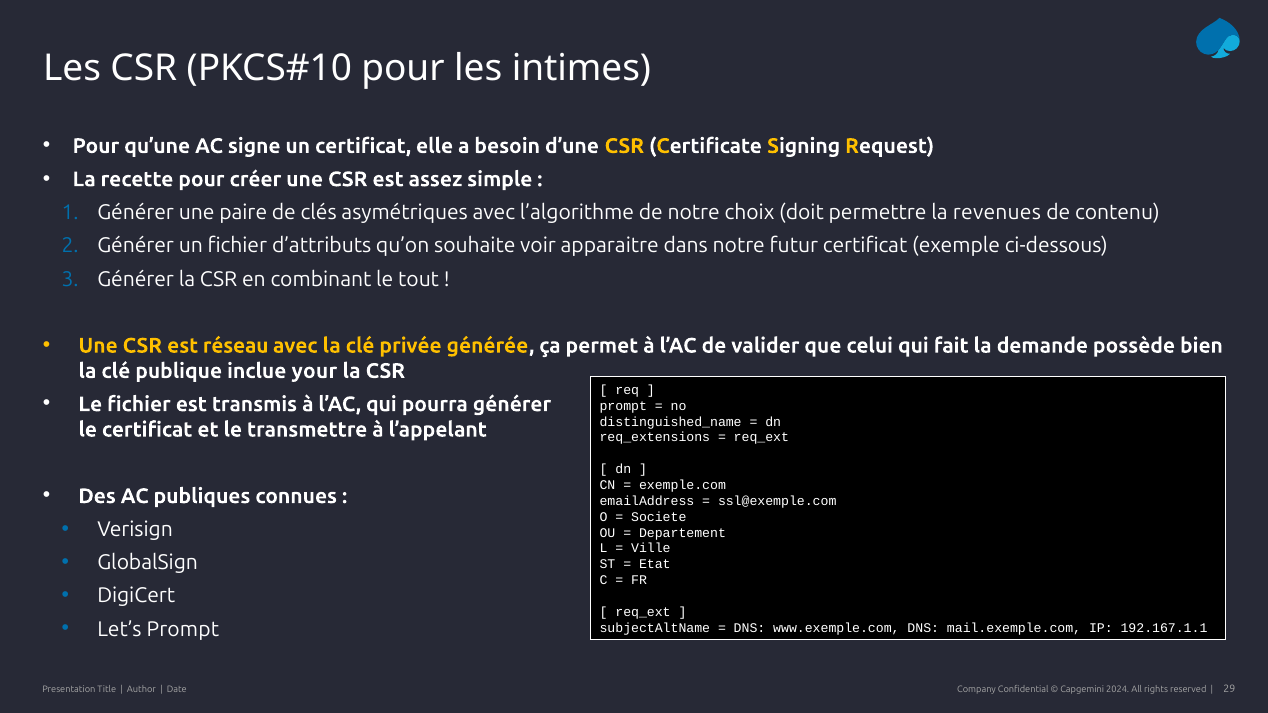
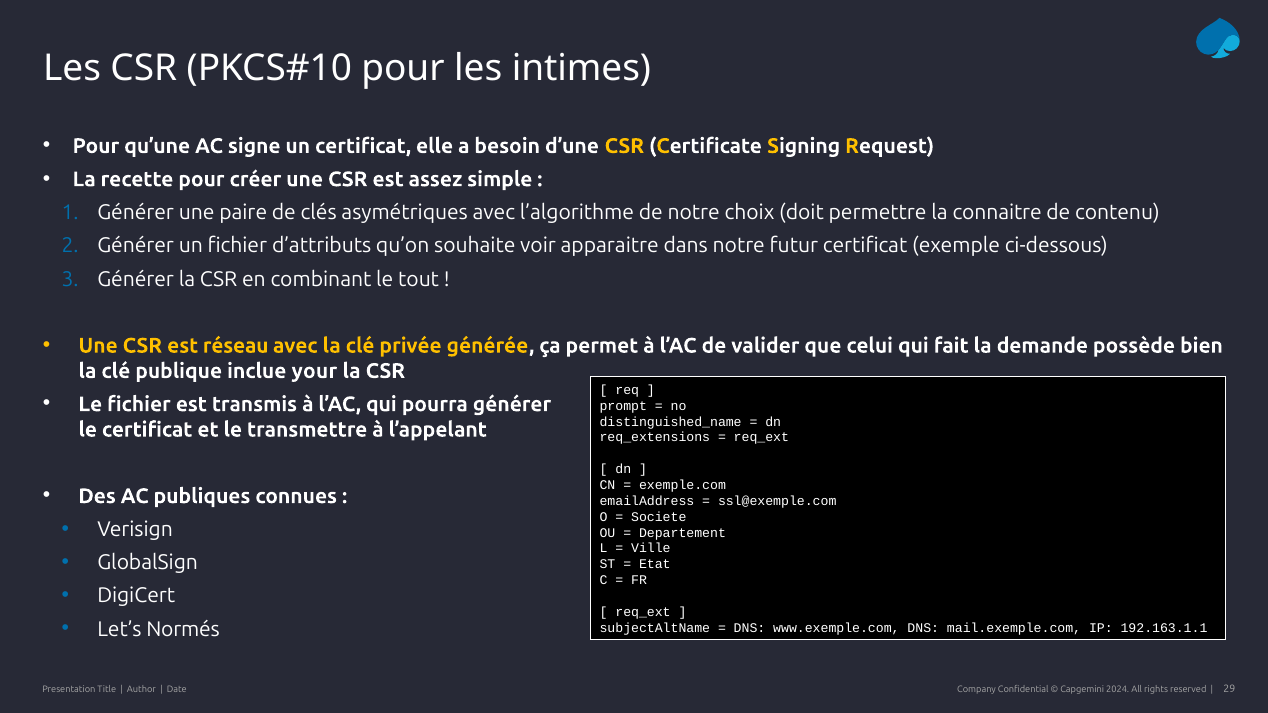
revenues: revenues -> connaitre (997, 213)
Let’s Prompt: Prompt -> Normés (183, 629)
192.167.1.1: 192.167.1.1 -> 192.163.1.1 (1164, 628)
